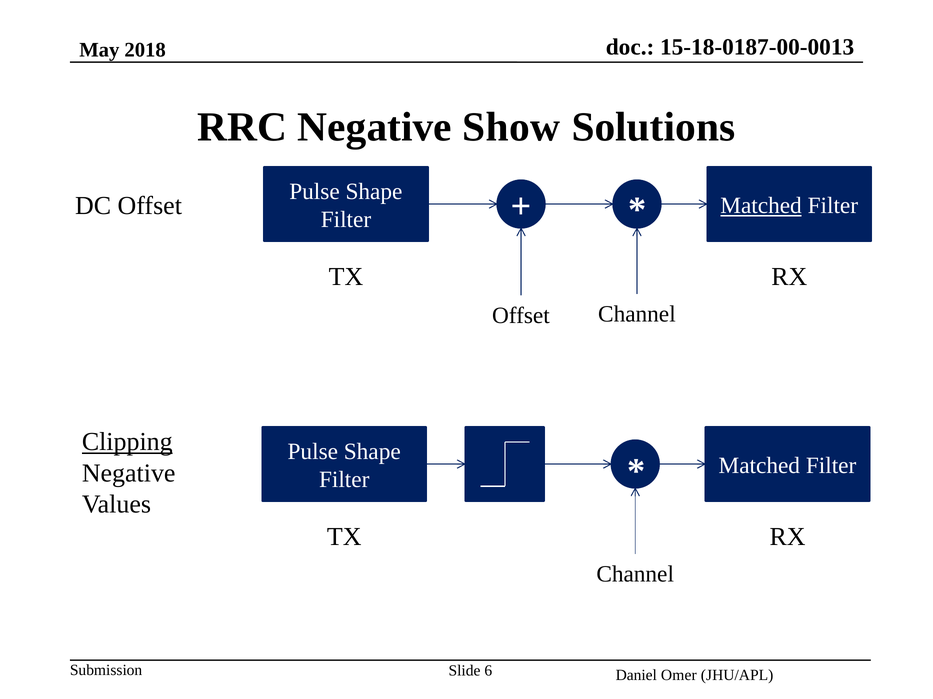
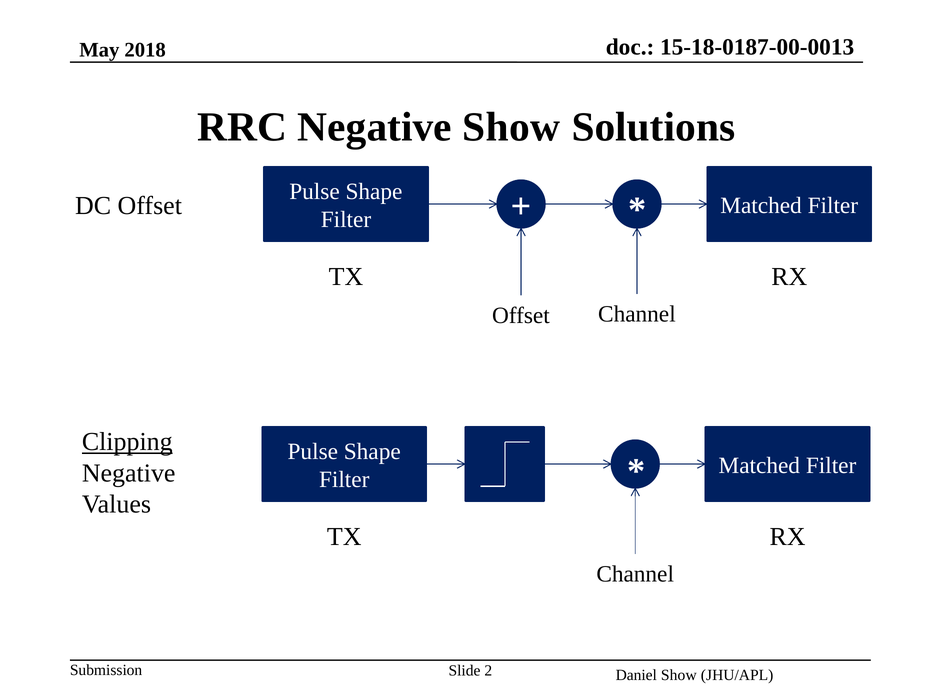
Matched underline: present -> none (761, 206)
6: 6 -> 2 (488, 671)
Daniel Omer: Omer -> Show (679, 676)
